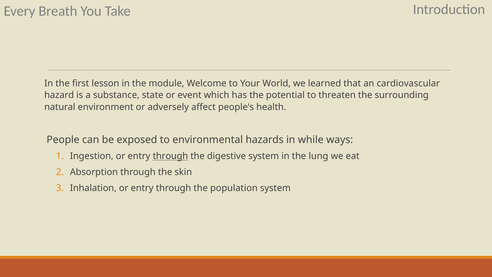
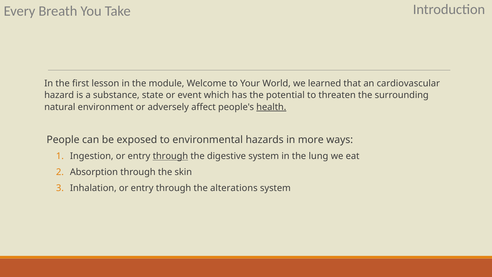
health underline: none -> present (271, 107)
while: while -> more (311, 140)
population: population -> alterations (234, 188)
